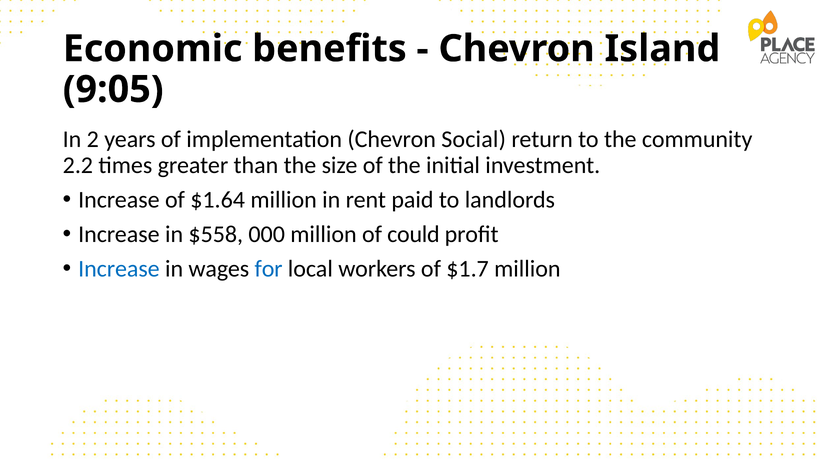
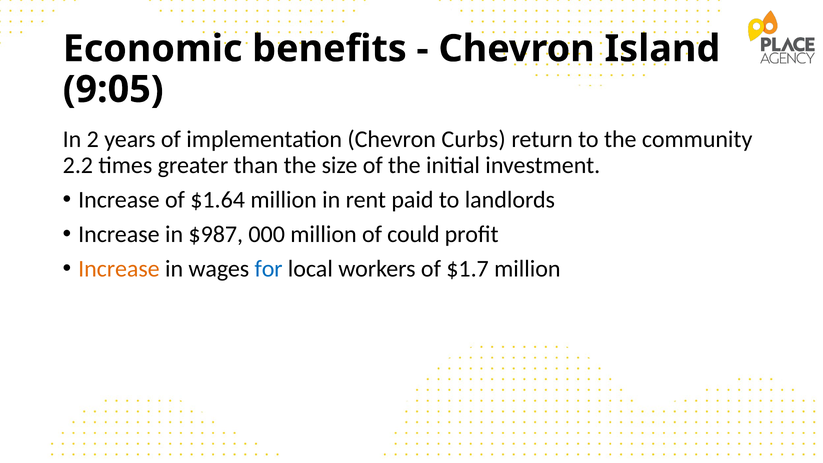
Social: Social -> Curbs (474, 139)
$558: $558 -> $987 (216, 234)
Increase colour: blue -> orange (119, 269)
